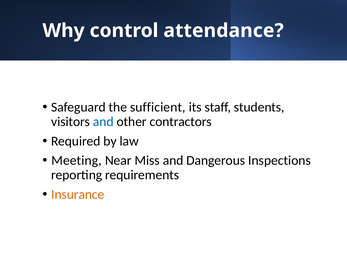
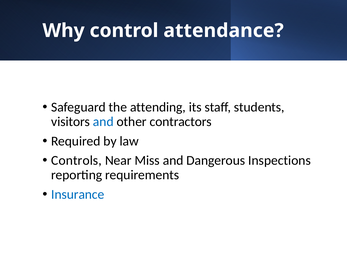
sufficient: sufficient -> attending (158, 107)
Meeting: Meeting -> Controls (77, 161)
Insurance colour: orange -> blue (78, 195)
